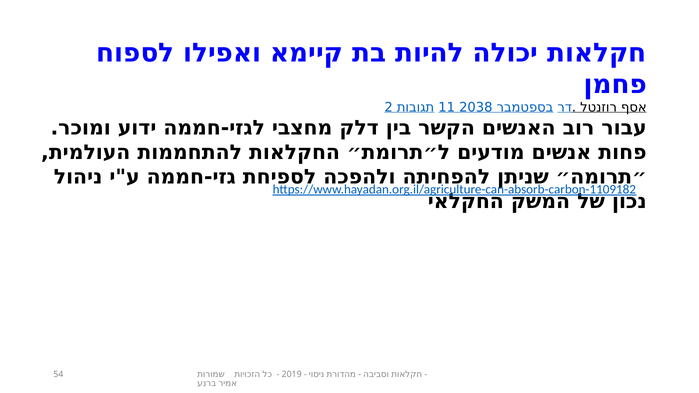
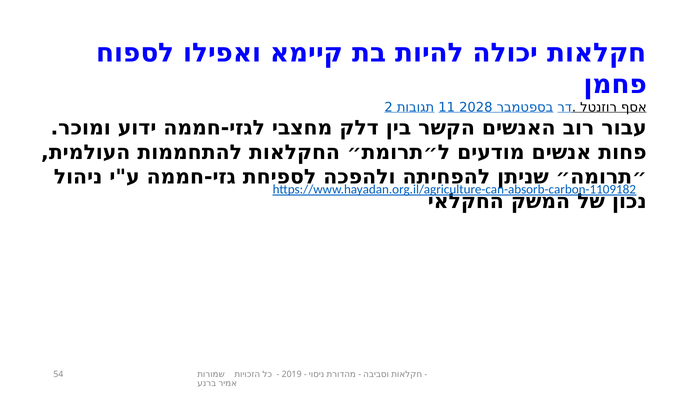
2038: 2038 -> 2028 (476, 107)
